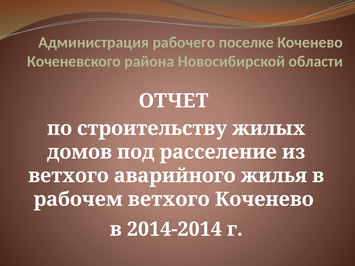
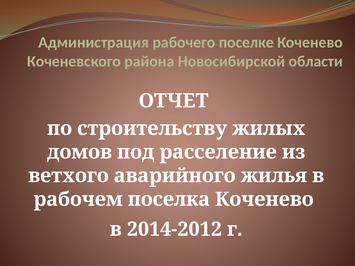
рабочем ветхого: ветхого -> поселка (169, 199)
2014-2014: 2014-2014 -> 2014-2012 (174, 229)
